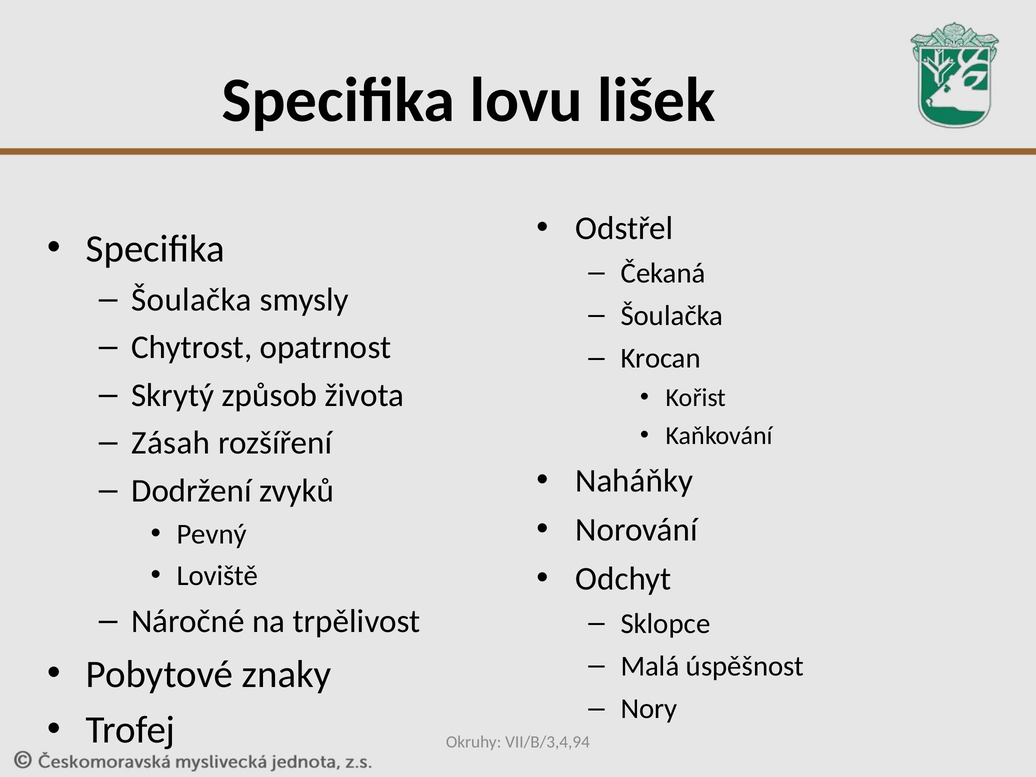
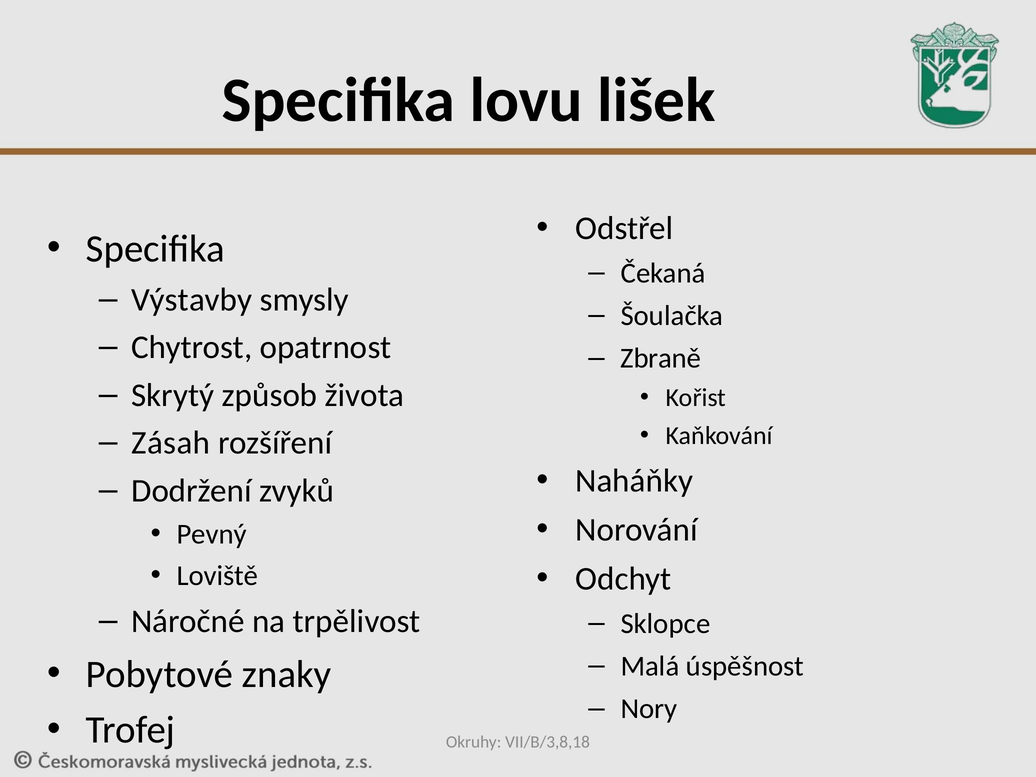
Šoulačka: Šoulačka -> Výstavby (192, 300)
Krocan: Krocan -> Zbraně (661, 358)
VII/B/3,4,94: VII/B/3,4,94 -> VII/B/3,8,18 (548, 742)
